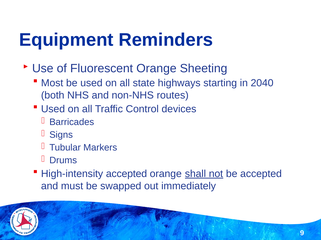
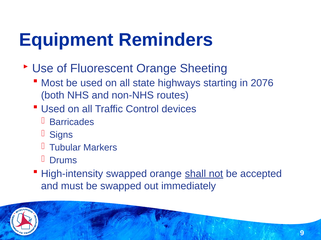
2040: 2040 -> 2076 (262, 83)
High-intensity accepted: accepted -> swapped (126, 174)
